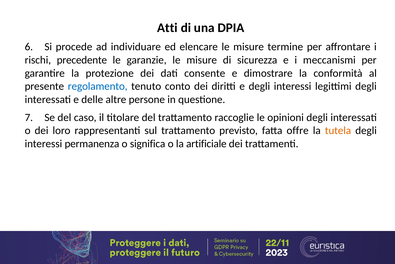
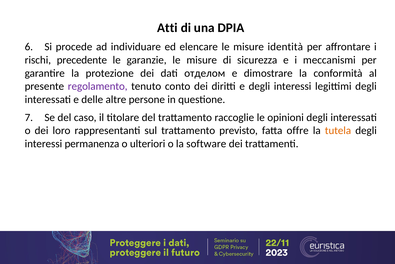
termine: termine -> identità (285, 47)
consente: consente -> отделом (205, 73)
regolamento colour: blue -> purple (98, 86)
significa: significa -> ulteriori (148, 144)
artificiale: artificiale -> software (206, 144)
